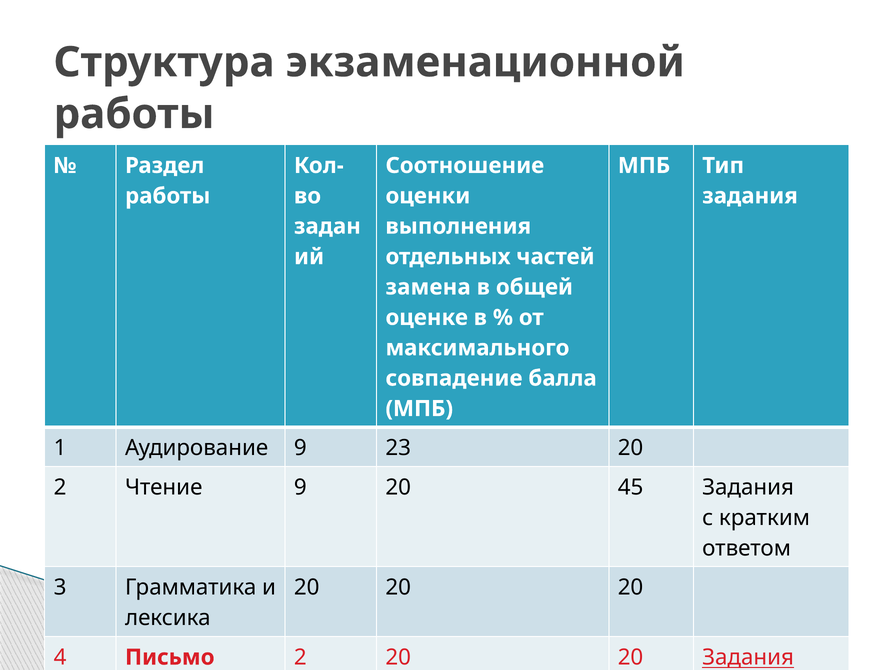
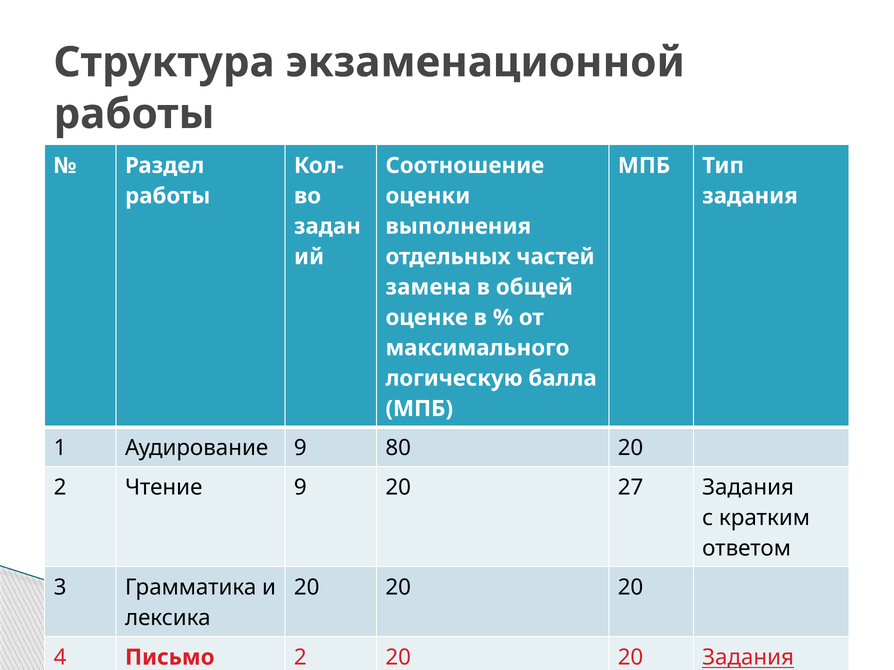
совпадение: совпадение -> логическую (454, 379)
23: 23 -> 80 (398, 448)
45: 45 -> 27 (631, 488)
